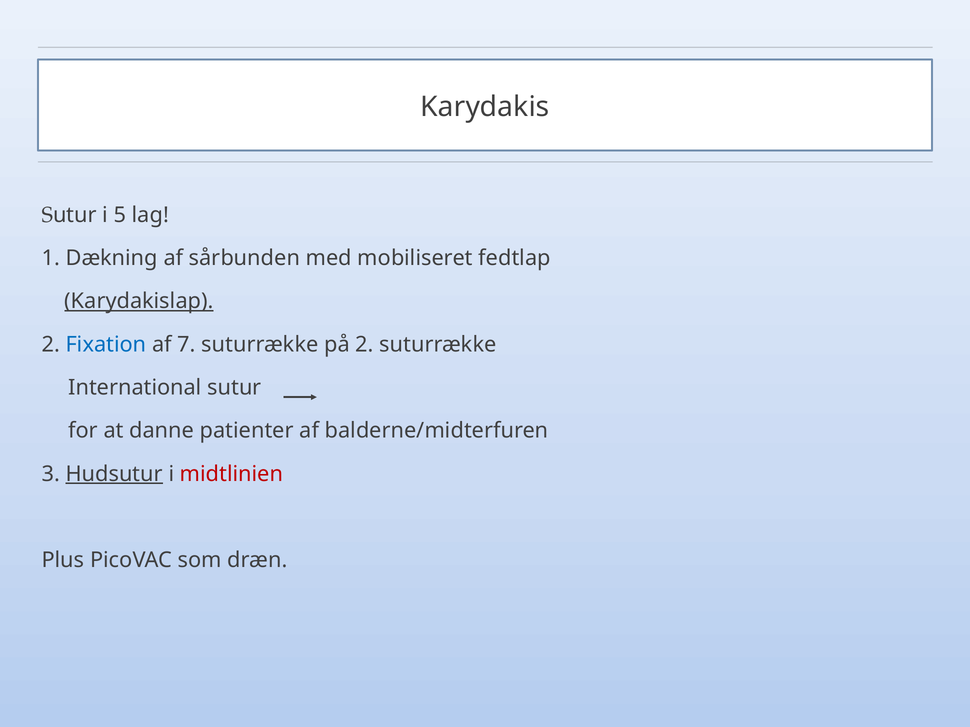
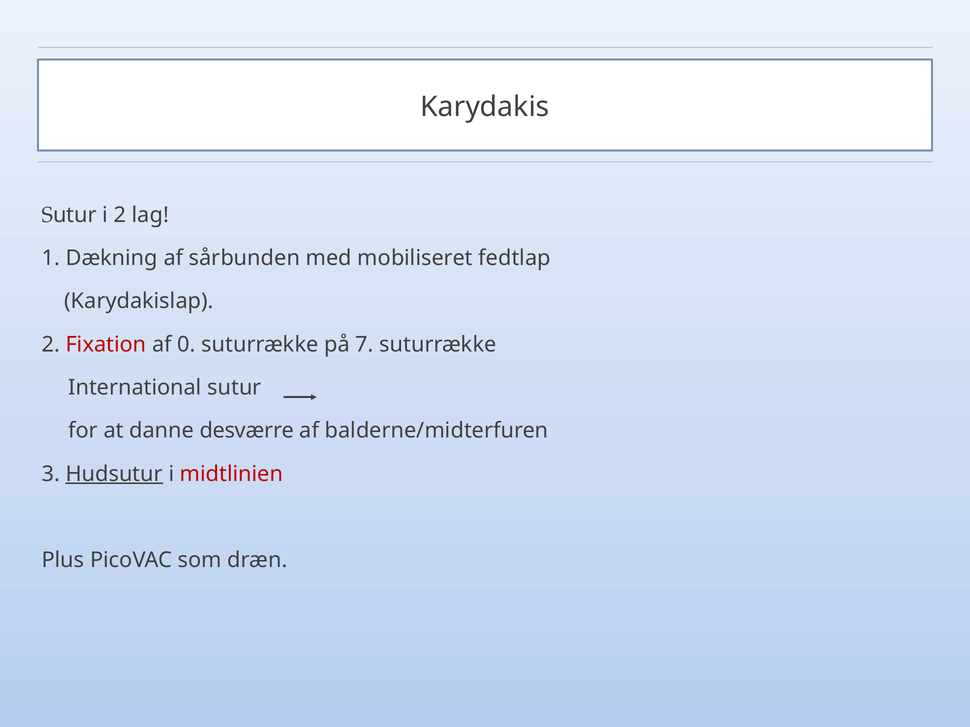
i 5: 5 -> 2 (120, 215)
Karydakislap underline: present -> none (139, 301)
Fixation colour: blue -> red (106, 345)
7: 7 -> 0 (186, 345)
på 2: 2 -> 7 (365, 345)
patienter: patienter -> desværre (247, 431)
